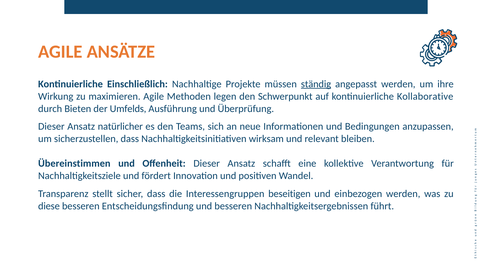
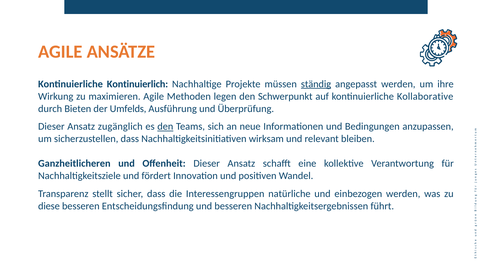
Einschließlich: Einschließlich -> Kontinuierlich (137, 84)
natürlicher: natürlicher -> zugänglich (120, 126)
den underline: none -> present (165, 126)
Übereinstimmen: Übereinstimmen -> Ganzheitlicheren (74, 163)
beseitigen: beseitigen -> natürliche (289, 193)
